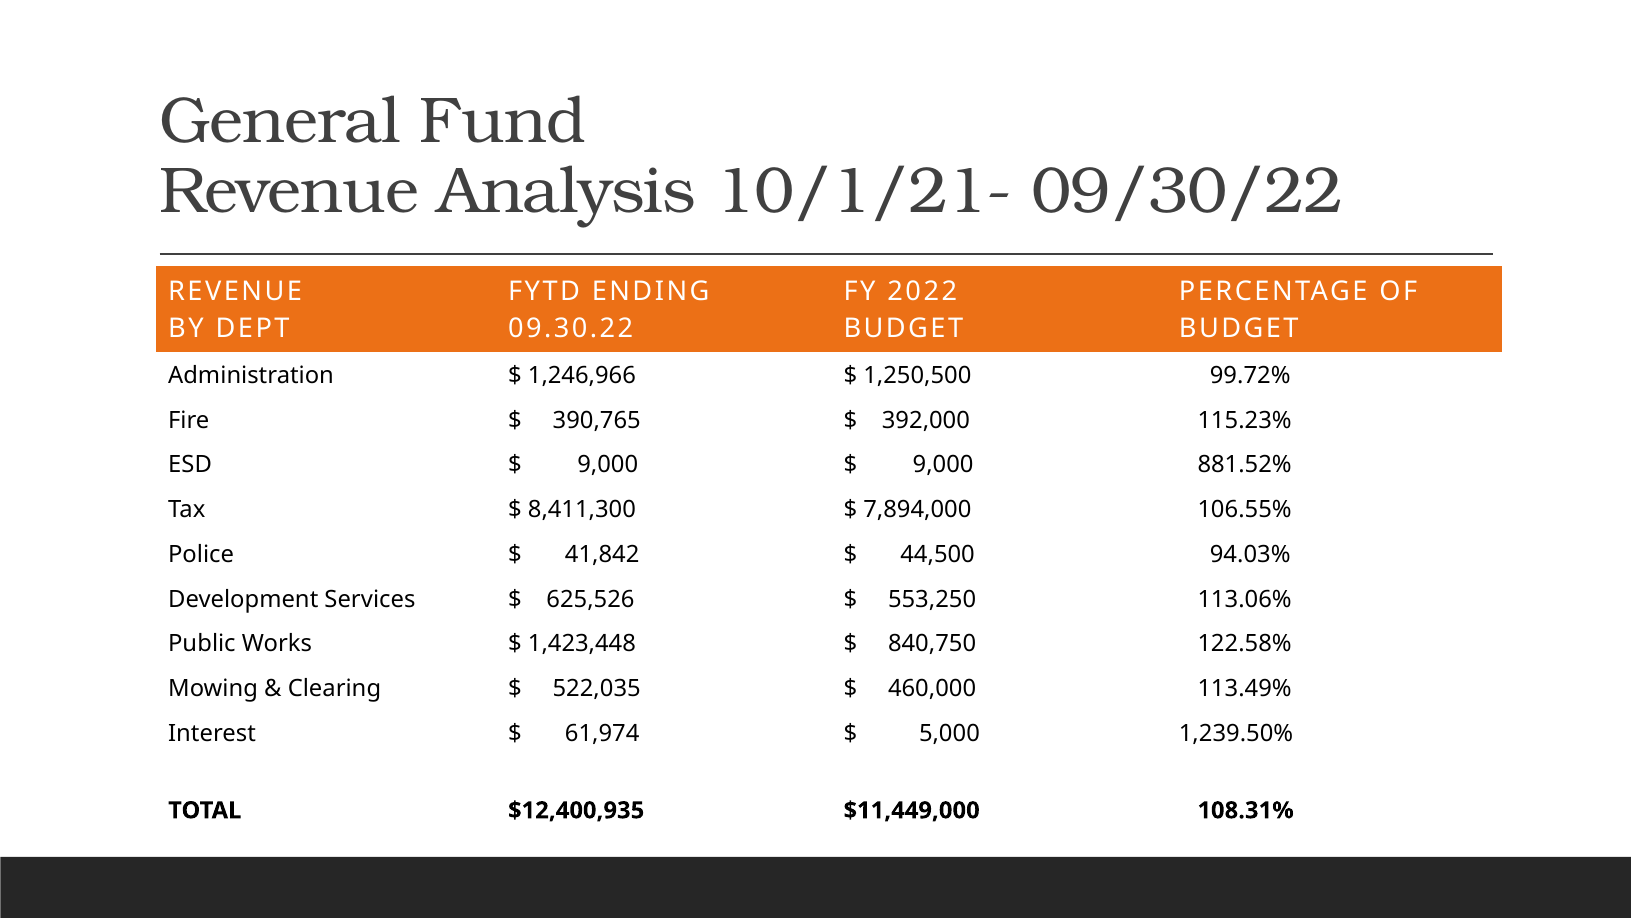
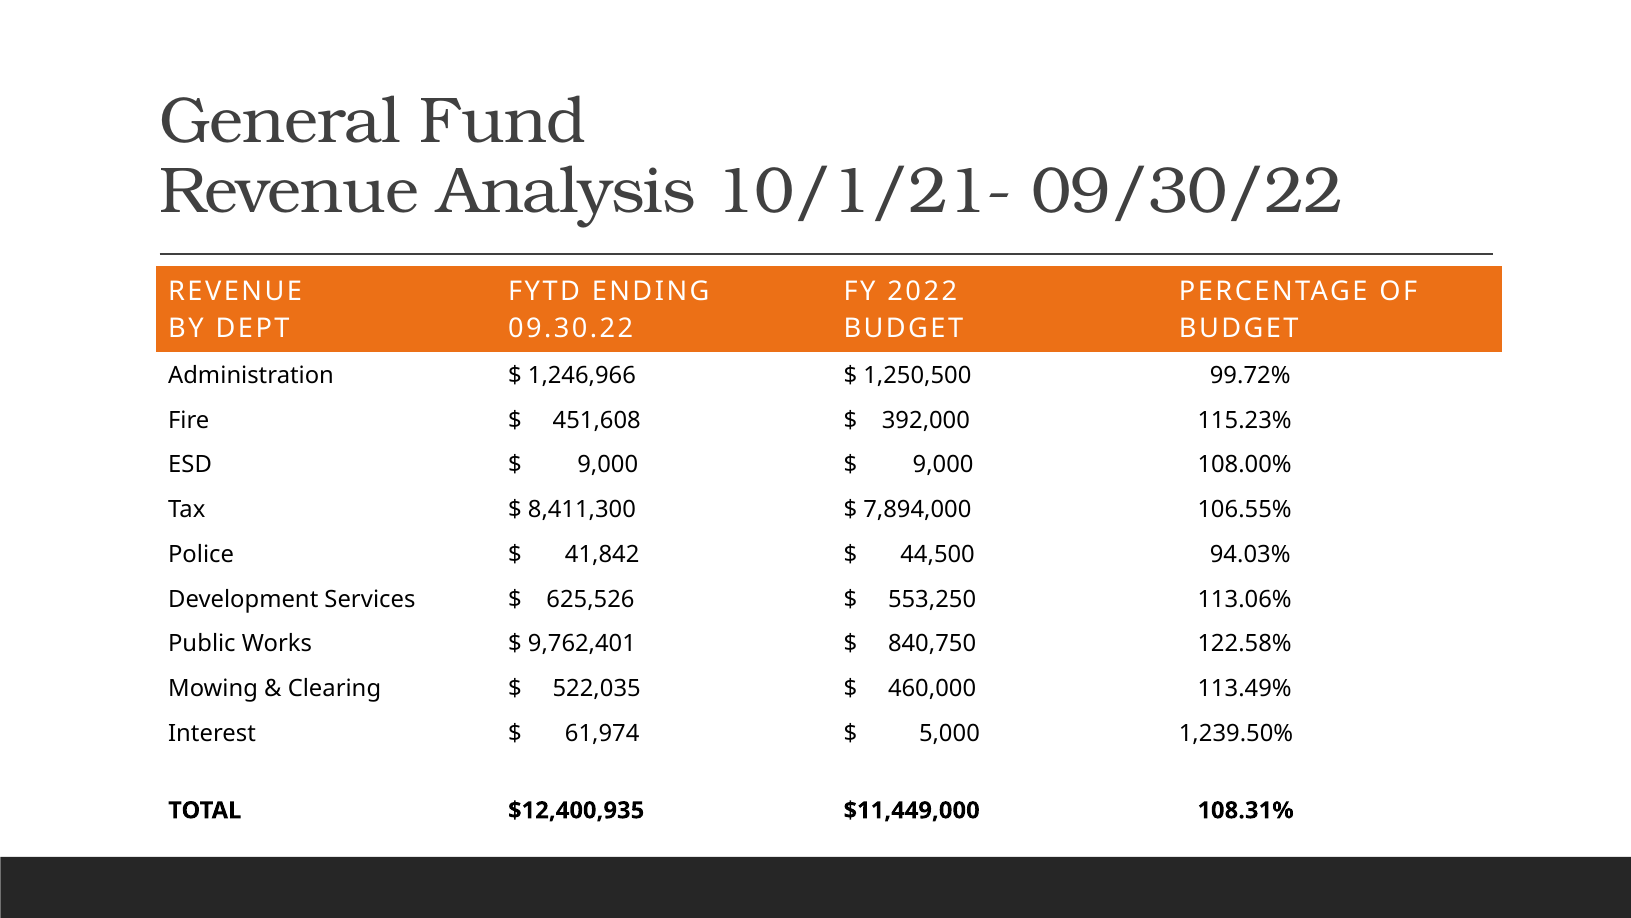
390,765: 390,765 -> 451,608 (597, 420)
881.52%: 881.52% -> 108.00% (1245, 465)
1,423,448: 1,423,448 -> 9,762,401 (582, 643)
